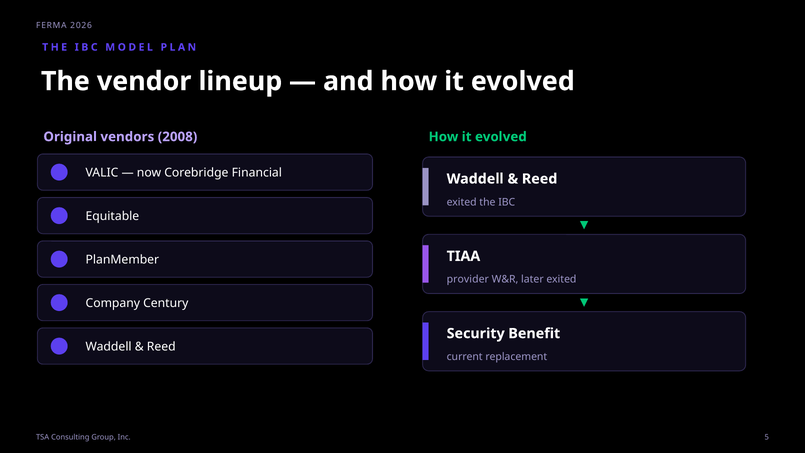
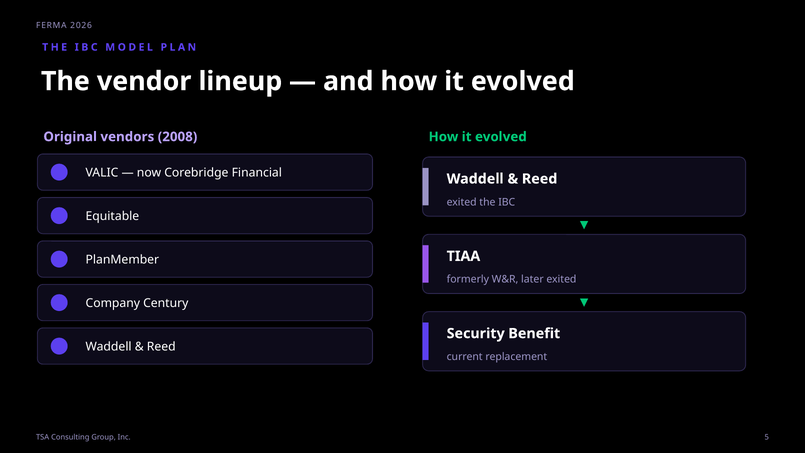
provider: provider -> formerly (468, 279)
